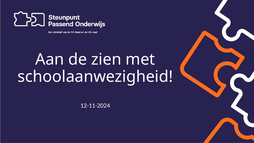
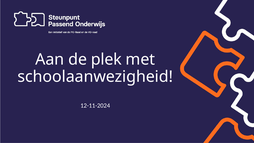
zien: zien -> plek (106, 59)
